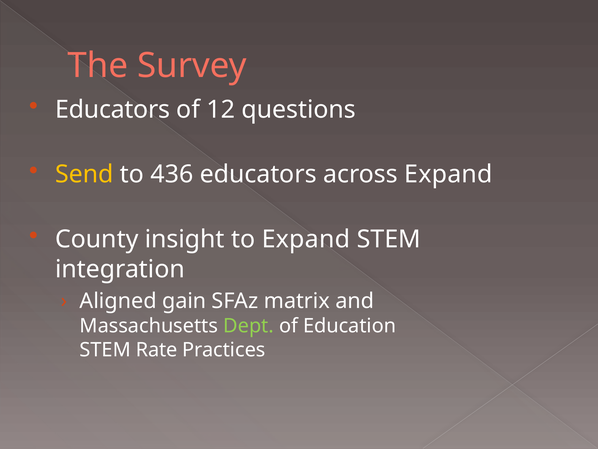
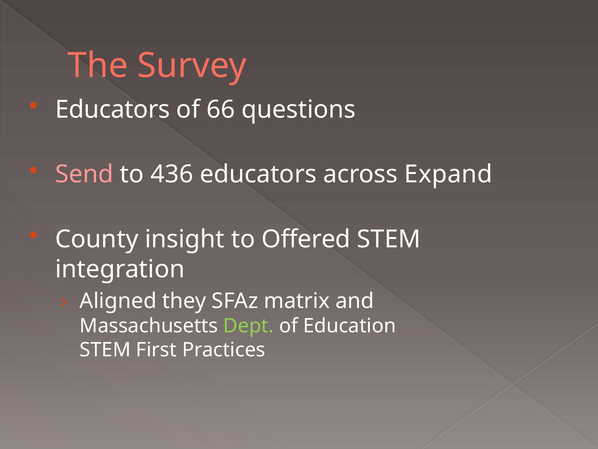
12: 12 -> 66 (221, 109)
Send colour: yellow -> pink (84, 174)
to Expand: Expand -> Offered (306, 239)
gain: gain -> they (184, 301)
Rate: Rate -> First (156, 350)
